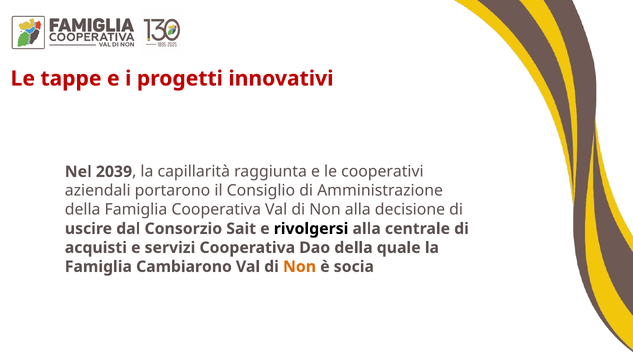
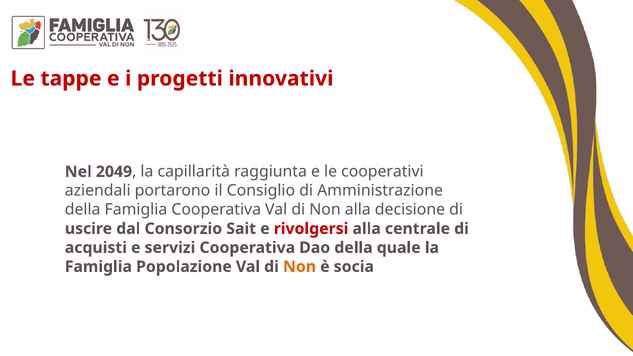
2039: 2039 -> 2049 (114, 172)
rivolgersi colour: black -> red (311, 229)
Cambiarono: Cambiarono -> Popolazione (184, 267)
